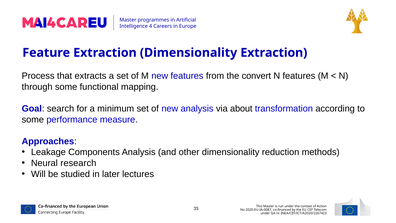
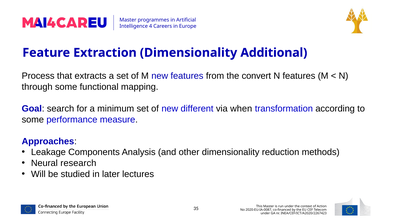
Dimensionality Extraction: Extraction -> Additional (274, 53)
new analysis: analysis -> different (197, 109)
about: about -> when (241, 109)
